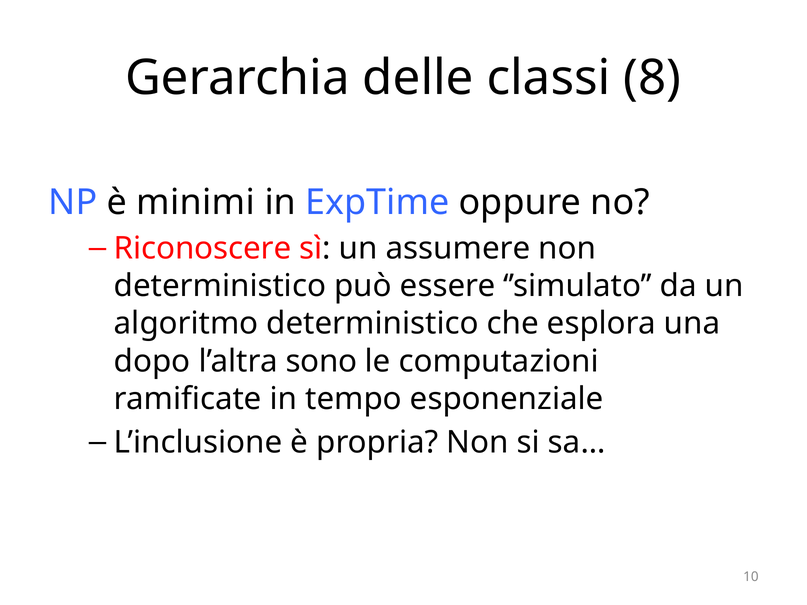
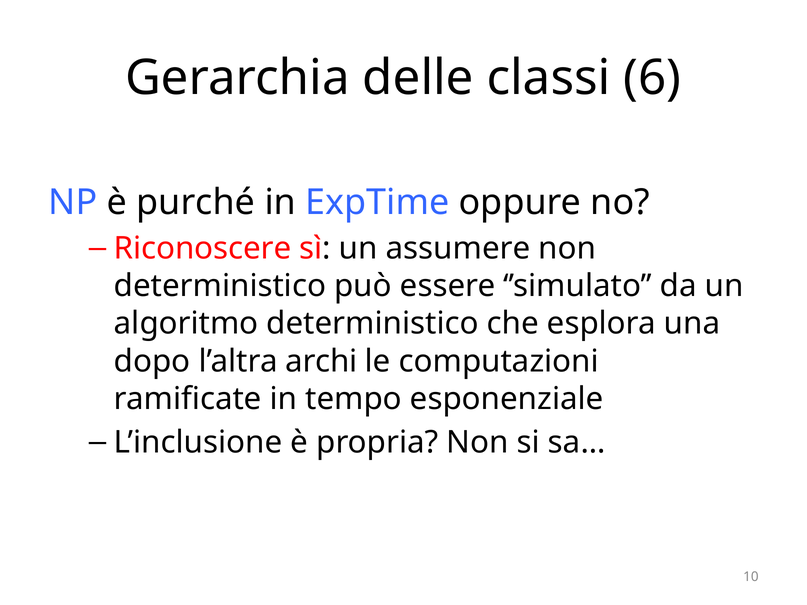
8: 8 -> 6 (652, 78)
minimi: minimi -> purché (196, 202)
sono: sono -> archi (321, 361)
